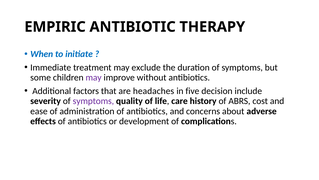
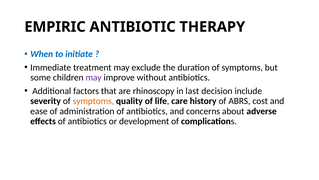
headaches: headaches -> rhinoscopy (154, 91)
five: five -> last (192, 91)
symptoms colour: purple -> orange (93, 101)
